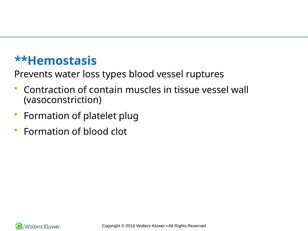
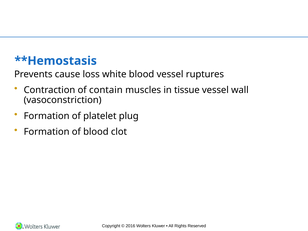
water: water -> cause (68, 74)
types: types -> white (114, 74)
